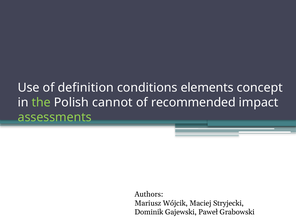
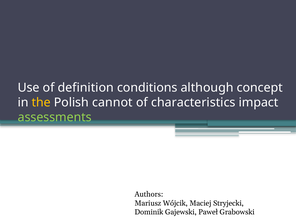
elements: elements -> although (207, 88)
the colour: light green -> yellow (41, 103)
recommended: recommended -> characteristics (193, 103)
